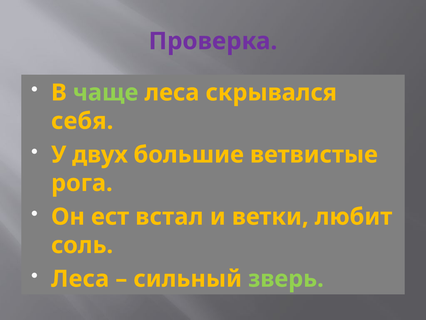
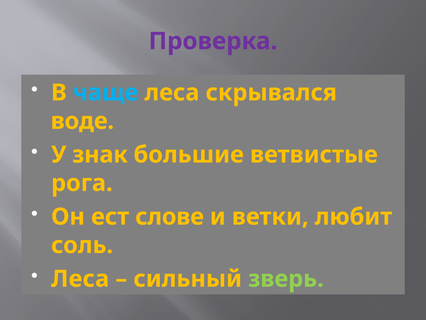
чаще colour: light green -> light blue (106, 93)
себя: себя -> воде (82, 121)
двух: двух -> знак (100, 154)
встал: встал -> слове (170, 216)
